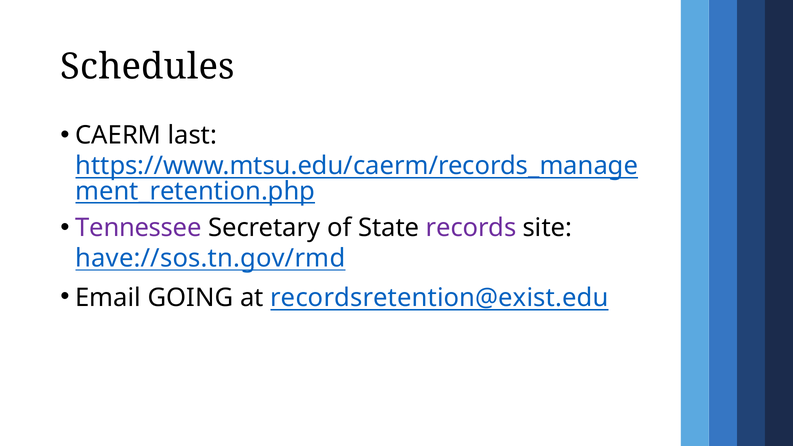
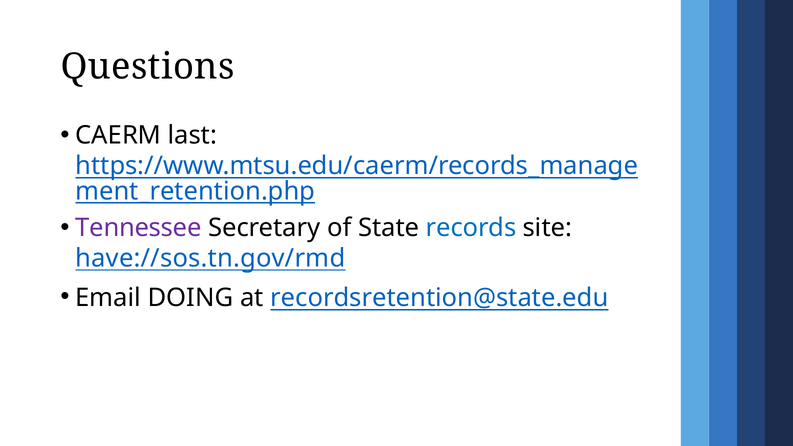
Schedules: Schedules -> Questions (148, 67)
records colour: purple -> blue (471, 228)
GOING: GOING -> DOING (191, 298)
recordsretention@exist.edu: recordsretention@exist.edu -> recordsretention@state.edu (439, 298)
